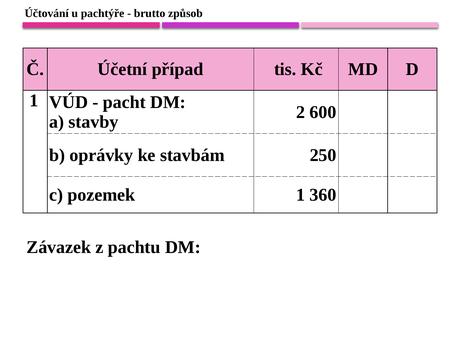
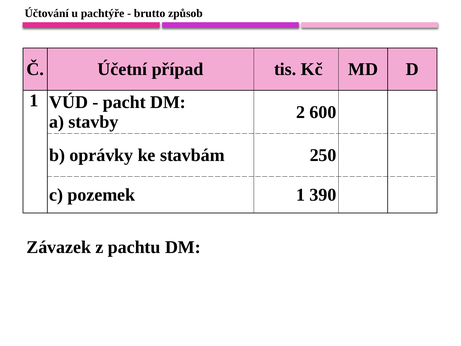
360: 360 -> 390 (323, 195)
